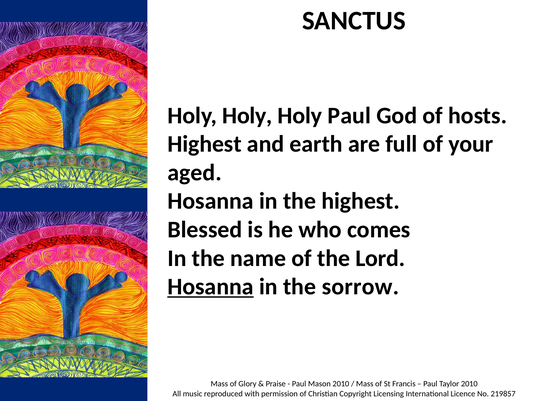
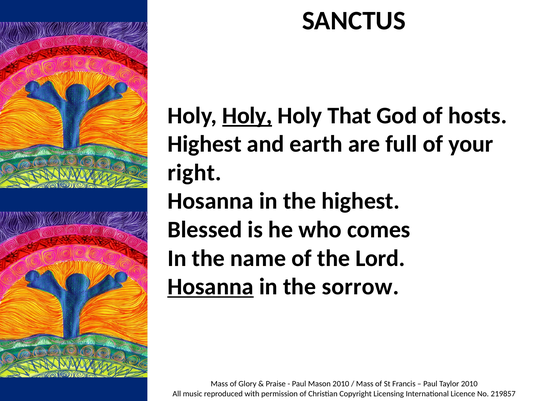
Holy underline: none -> present (247, 116)
Holy Paul: Paul -> That (349, 116)
aged: aged -> right (195, 173)
